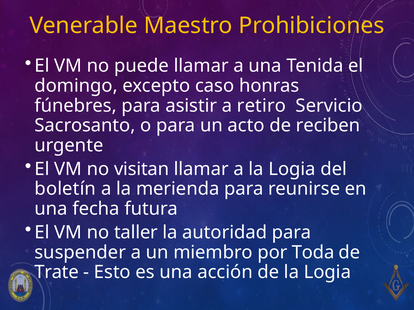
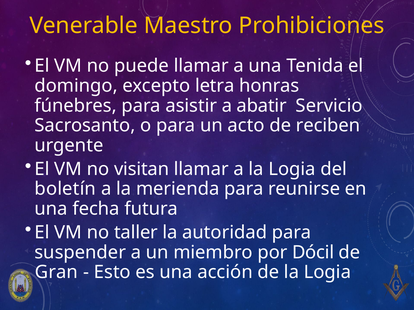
caso: caso -> letra (215, 86)
retiro: retiro -> abatir (262, 106)
Toda: Toda -> Dócil (313, 253)
Trate: Trate -> Gran (56, 273)
